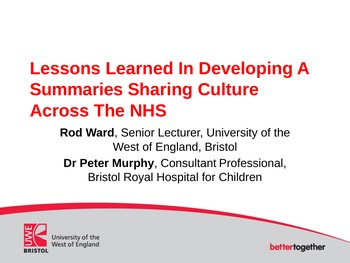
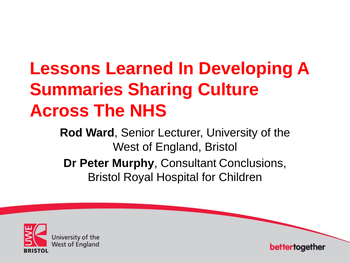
Professional: Professional -> Conclusions (253, 163)
